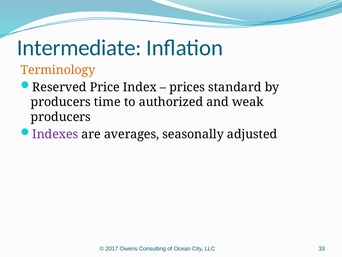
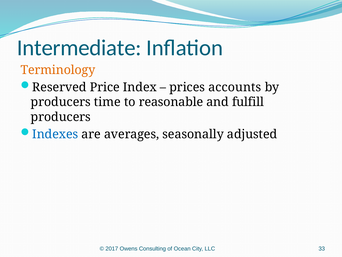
standard: standard -> accounts (235, 87)
authorized: authorized -> reasonable (171, 102)
weak: weak -> fulfill (248, 102)
Indexes colour: purple -> blue (55, 134)
